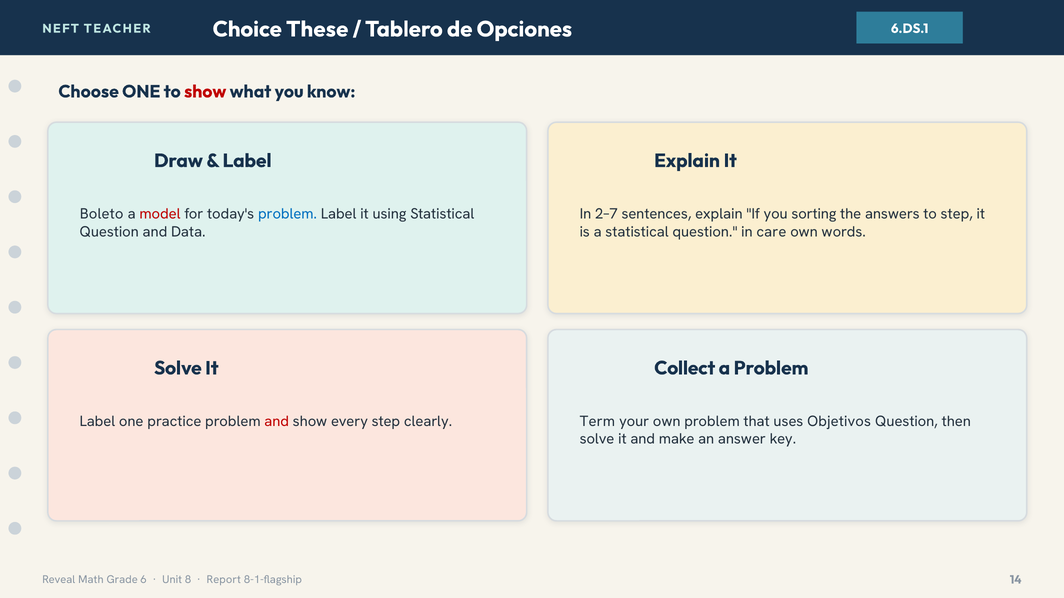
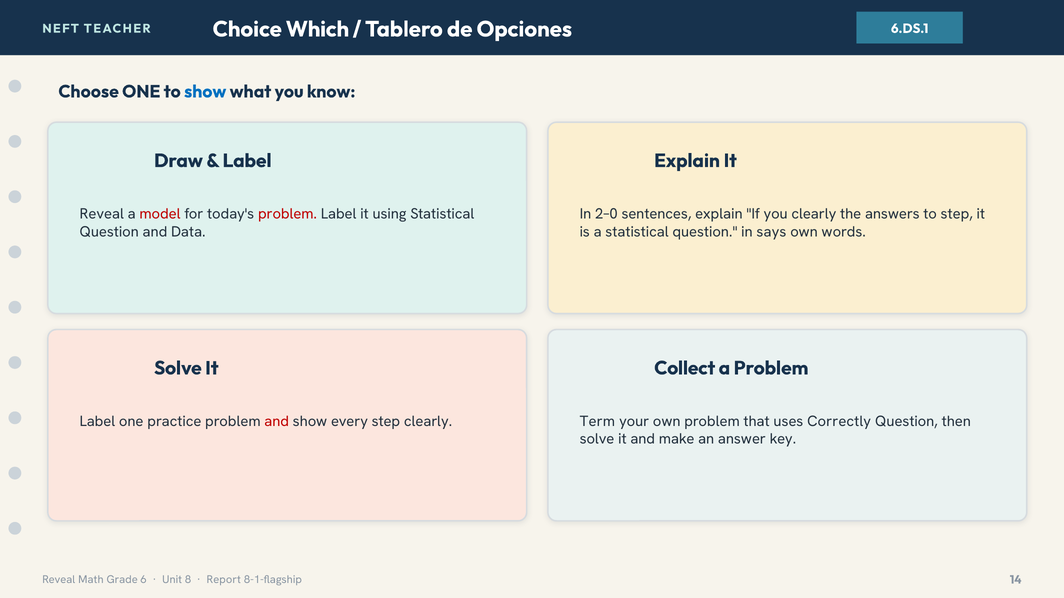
These: These -> Which (317, 29)
show colour: red -> blue (205, 92)
Boleto: Boleto -> Reveal (102, 214)
problem colour: blue -> red (287, 214)
2–7: 2–7 -> 2–0 (606, 214)
you sorting: sorting -> clearly (814, 214)
care: care -> says (771, 232)
Objetivos: Objetivos -> Correctly (839, 422)
